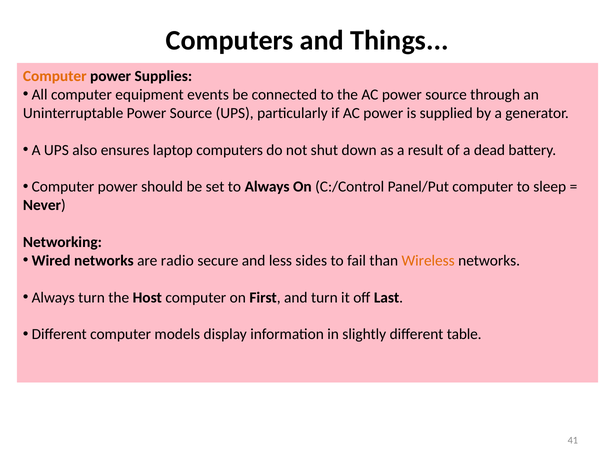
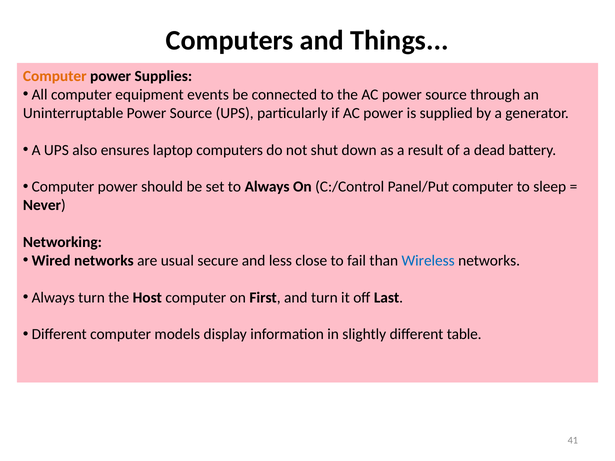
radio: radio -> usual (177, 261)
sides: sides -> close (311, 261)
Wireless colour: orange -> blue (428, 261)
